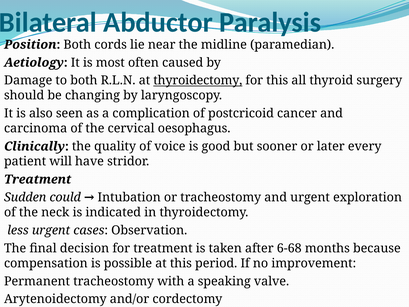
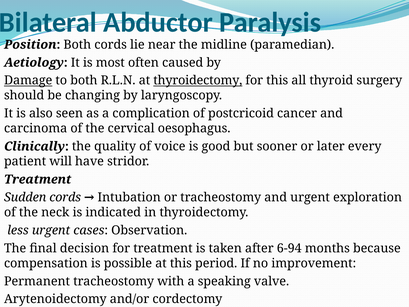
Damage underline: none -> present (28, 80)
Sudden could: could -> cords (65, 197)
6-68: 6-68 -> 6-94 (289, 248)
